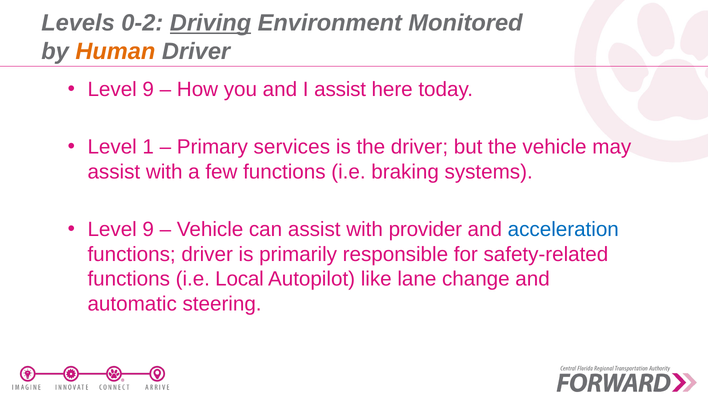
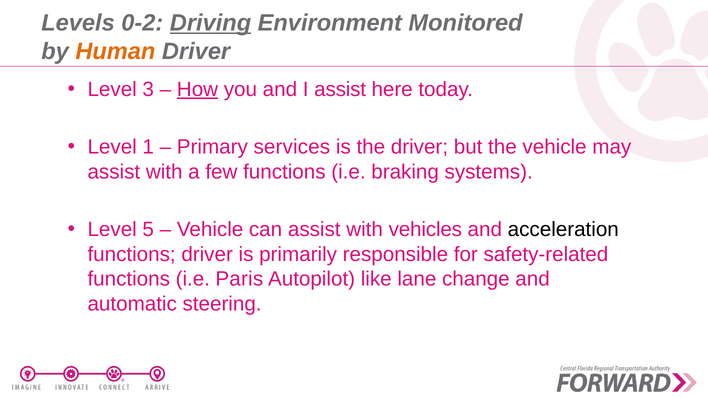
9: 9 -> 3 (148, 90)
How underline: none -> present (198, 90)
9: 9 -> 5 (148, 230)
provider: provider -> vehicles (425, 230)
acceleration colour: blue -> black (563, 230)
Local: Local -> Paris (239, 279)
